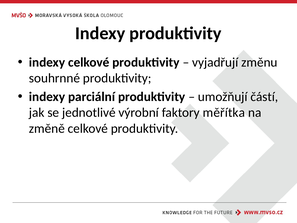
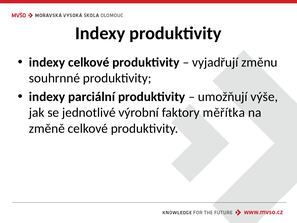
částí: částí -> výše (264, 97)
